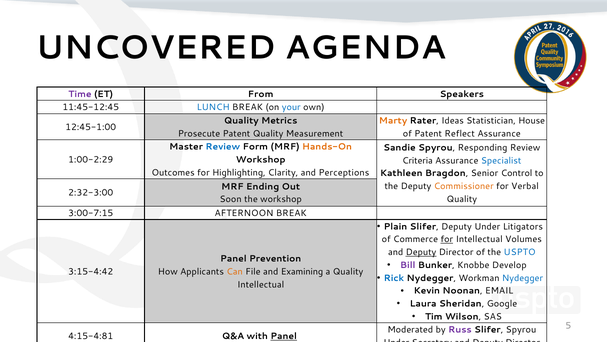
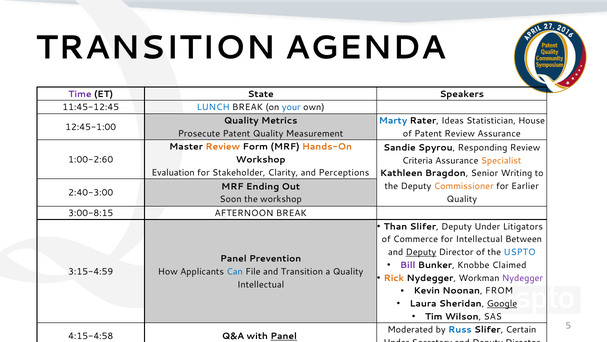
UNCOVERED: UNCOVERED -> TRANSITION (156, 48)
From: From -> State (261, 94)
Marty colour: orange -> blue (393, 120)
Patent Reflect: Reflect -> Review (460, 133)
Review colour: blue -> orange (223, 147)
1:00-2:29: 1:00-2:29 -> 1:00-2:60 (91, 159)
Specialist colour: blue -> orange (501, 160)
Outcomes: Outcomes -> Evaluation (173, 172)
Highlighting: Highlighting -> Stakeholder (239, 172)
Control: Control -> Writing (517, 173)
Verbal: Verbal -> Earlier (525, 186)
2:32-3:00: 2:32-3:00 -> 2:40-3:00 (91, 193)
3:00-7:15: 3:00-7:15 -> 3:00-8:15 (91, 213)
Plain: Plain -> Than (395, 226)
for underline: present -> none (447, 239)
Volumes: Volumes -> Between (524, 239)
Develop: Develop -> Claimed (509, 265)
3:15-4:42: 3:15-4:42 -> 3:15-4:59 (91, 271)
Can colour: orange -> blue (235, 271)
and Examining: Examining -> Transition (302, 271)
Rick colour: blue -> orange (394, 278)
Nydegger colour: blue -> purple (523, 278)
EMAIL: EMAIL -> FROM (499, 290)
Google underline: none -> present (502, 303)
Russ colour: purple -> blue (460, 329)
Slifer Spyrou: Spyrou -> Certain (521, 329)
4:15-4:81: 4:15-4:81 -> 4:15-4:58 (91, 336)
